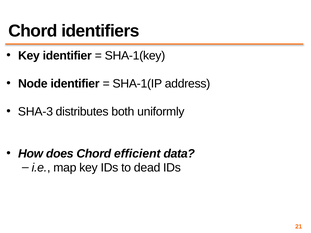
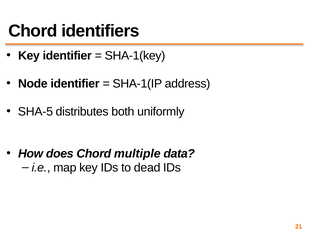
SHA-3: SHA-3 -> SHA-5 (35, 112)
efficient: efficient -> multiple (137, 154)
